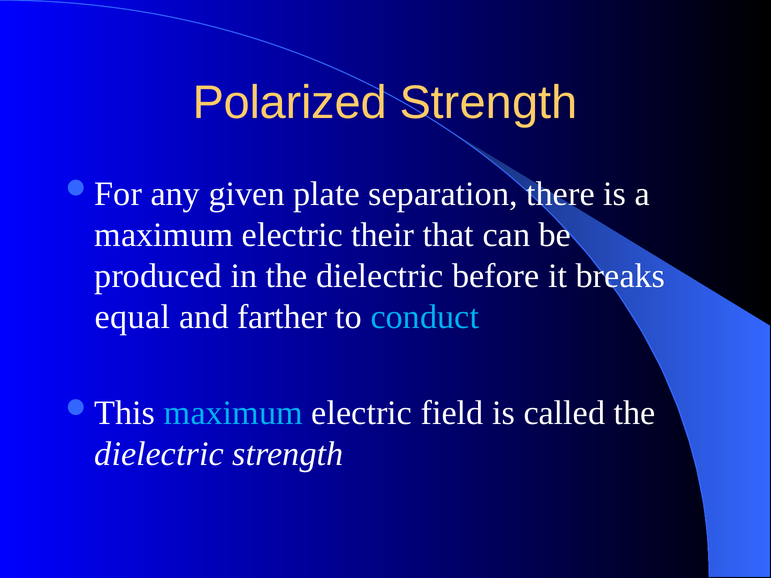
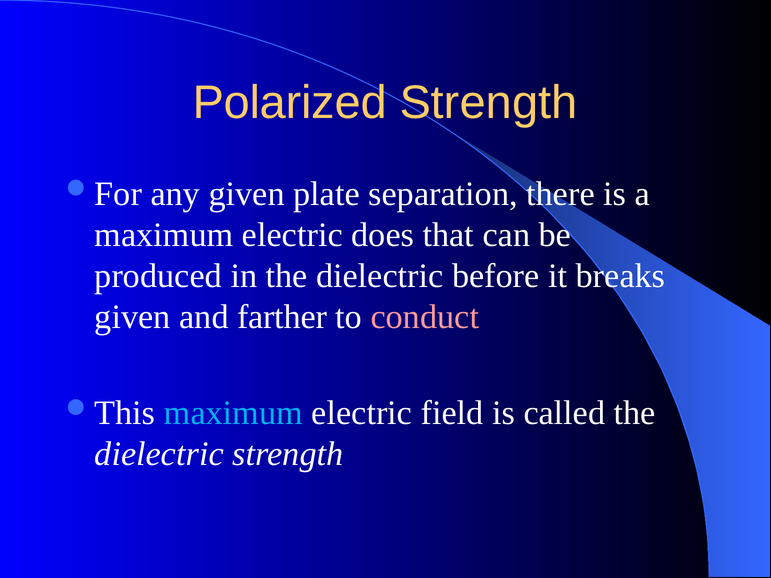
their: their -> does (383, 235)
equal: equal -> given (133, 317)
conduct colour: light blue -> pink (425, 317)
